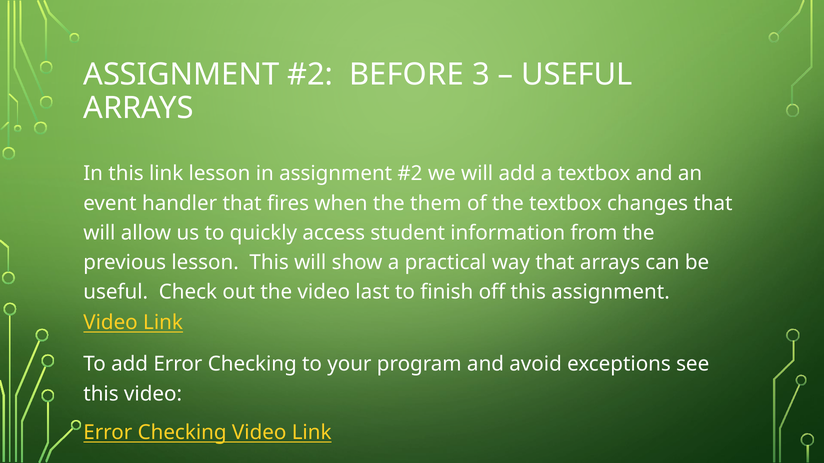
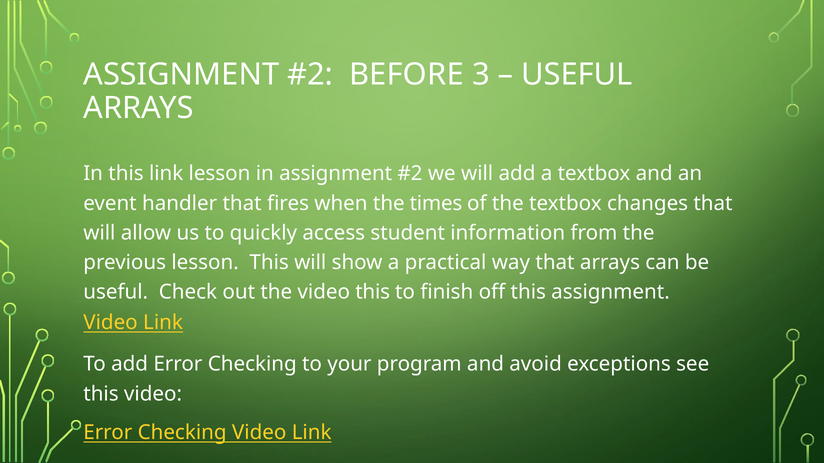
them: them -> times (436, 204)
video last: last -> this (373, 293)
